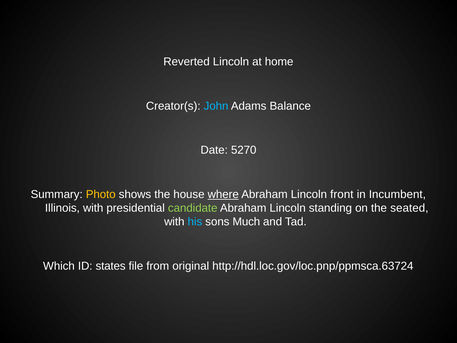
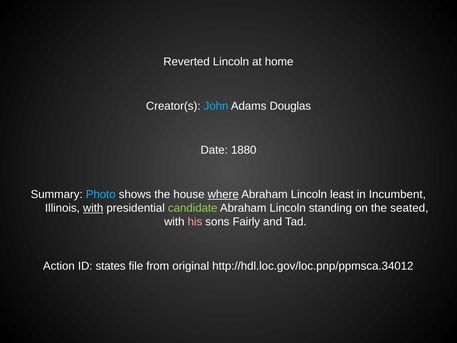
Balance: Balance -> Douglas (290, 106)
5270: 5270 -> 1880 (244, 150)
Photo colour: yellow -> light blue (101, 194)
front: front -> least (342, 194)
with underline: none -> present (93, 208)
his colour: light blue -> pink (195, 222)
Much: Much -> Fairly (246, 222)
Which: Which -> Action (59, 266)
http://hdl.loc.gov/loc.pnp/ppmsca.63724: http://hdl.loc.gov/loc.pnp/ppmsca.63724 -> http://hdl.loc.gov/loc.pnp/ppmsca.34012 (313, 266)
